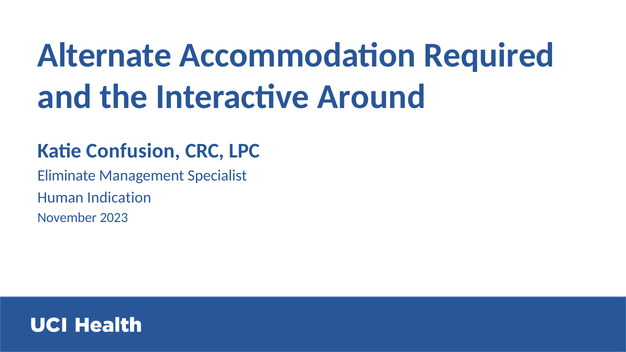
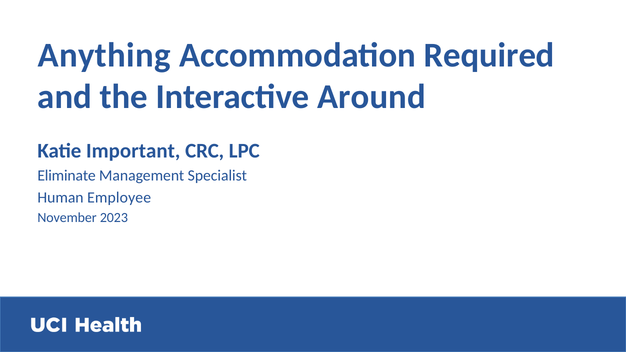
Alternate: Alternate -> Anything (104, 55)
Confusion: Confusion -> Important (133, 151)
Indication: Indication -> Employee (119, 198)
